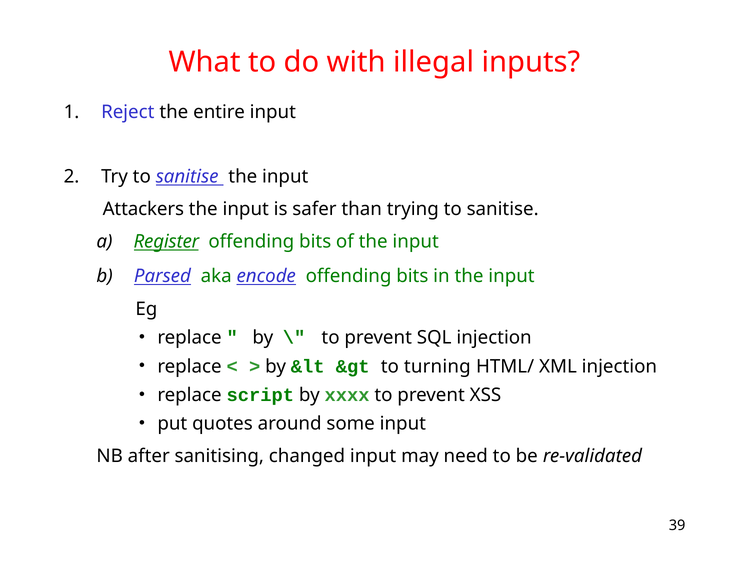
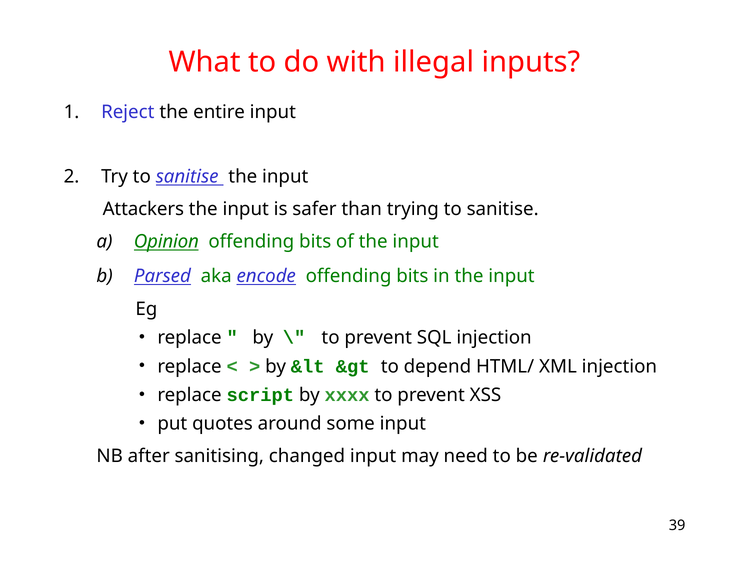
Register: Register -> Opinion (166, 242)
turning: turning -> depend (437, 367)
